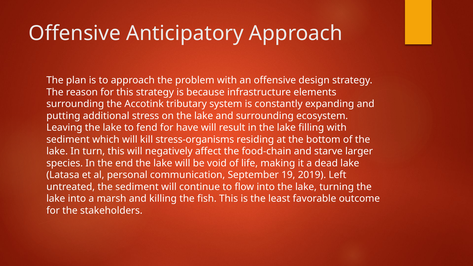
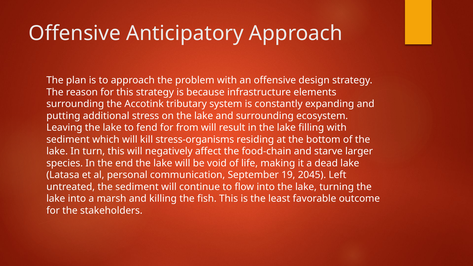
have: have -> from (187, 128)
2019: 2019 -> 2045 (312, 175)
